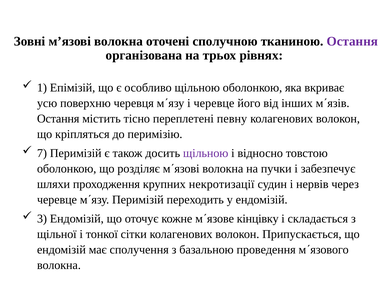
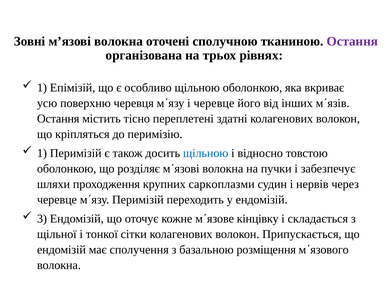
певну: певну -> здатні (232, 119)
7: 7 -> 1 (42, 153)
щільною colour: purple -> blue (206, 153)
некротизації: некротизації -> саркоплазми (222, 184)
проведення: проведення -> розміщення (266, 250)
